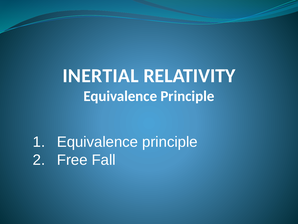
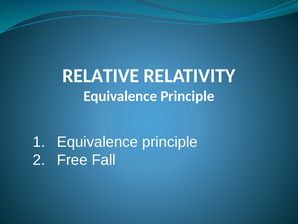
INERTIAL: INERTIAL -> RELATIVE (101, 76)
